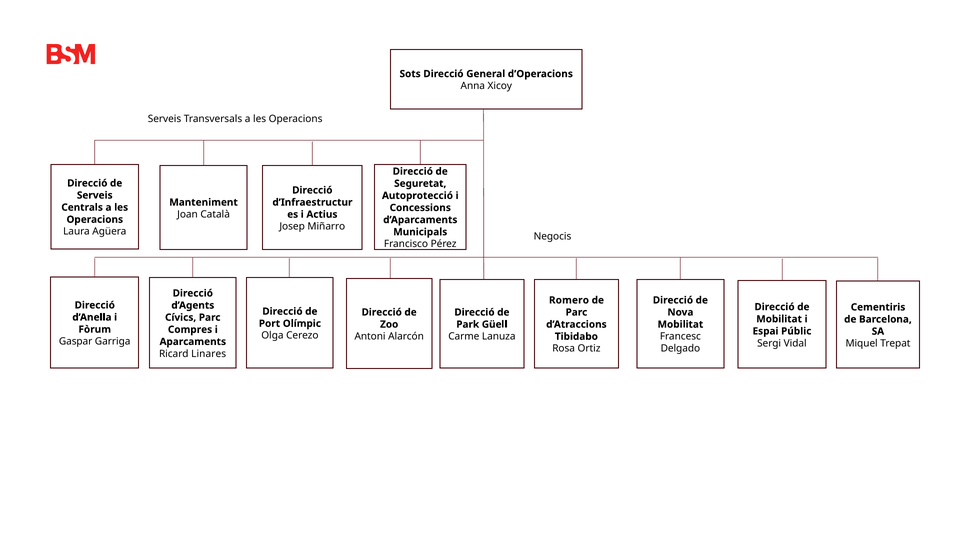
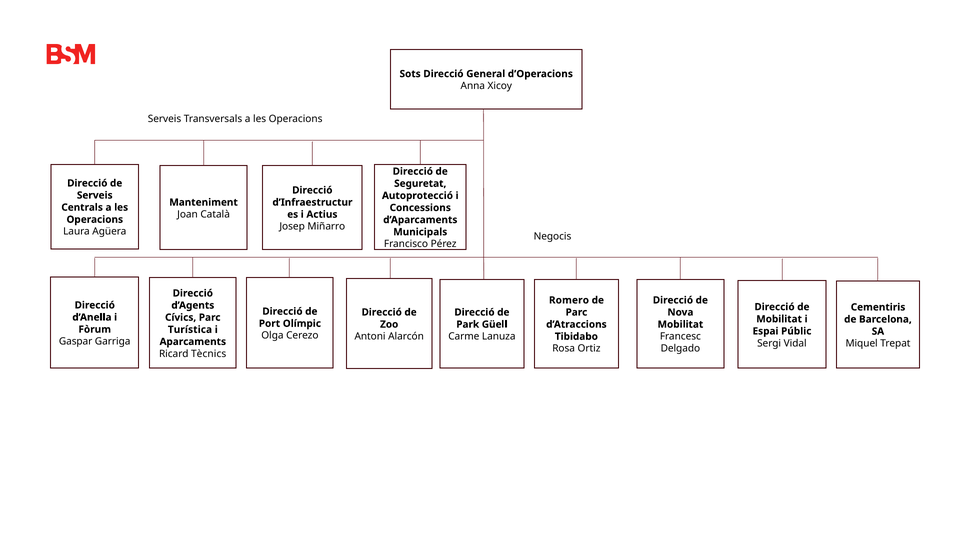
Compres: Compres -> Turística (190, 330)
Linares: Linares -> Tècnics (209, 354)
